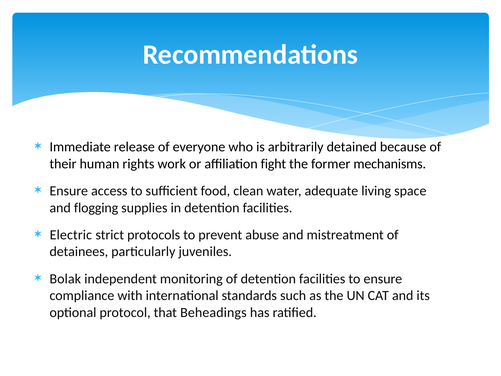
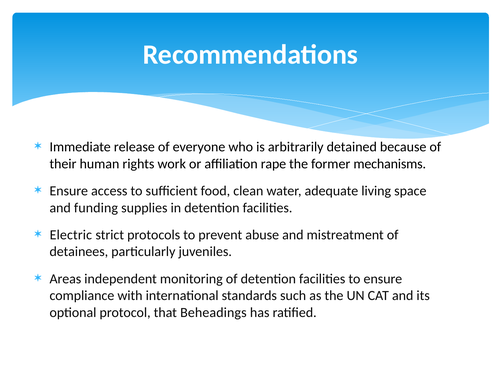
fight: fight -> rape (273, 164)
flogging: flogging -> funding (96, 208)
Bolak: Bolak -> Areas (65, 279)
